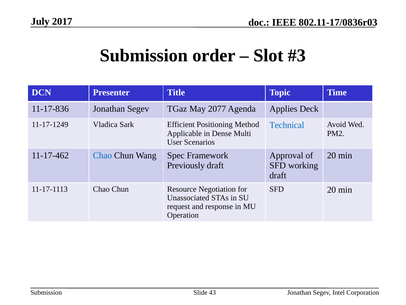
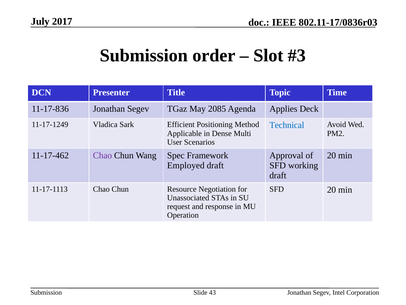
2077: 2077 -> 2085 (217, 109)
Chao colour: blue -> purple (102, 155)
Previously: Previously -> Employed (186, 165)
